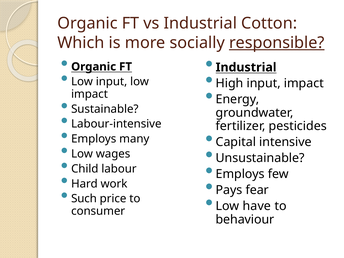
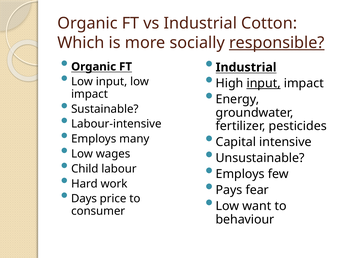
input underline: none -> present (264, 83)
Such: Such -> Days (84, 199)
have: have -> want (257, 206)
